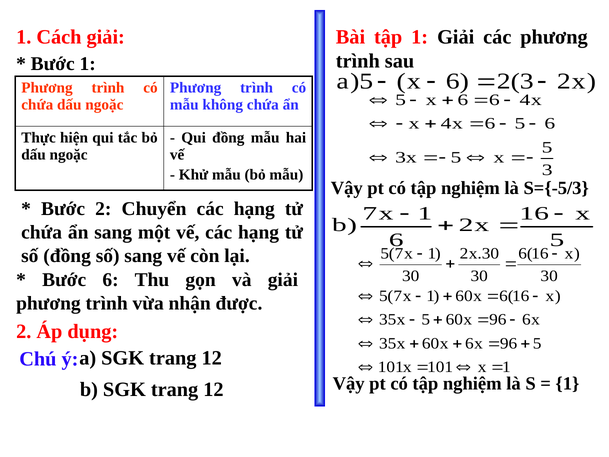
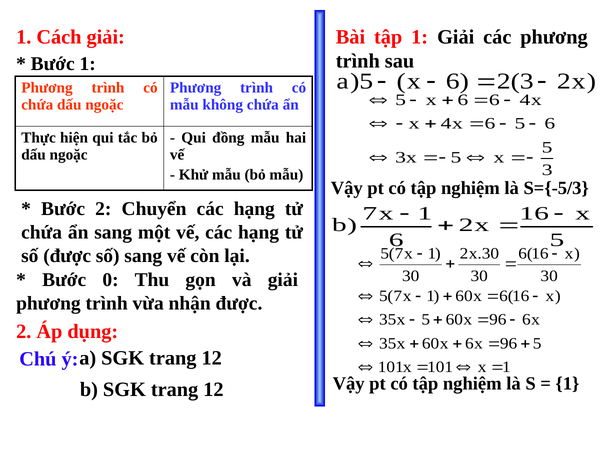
số đồng: đồng -> được (67, 256)
Bước 6: 6 -> 0 (111, 280)
